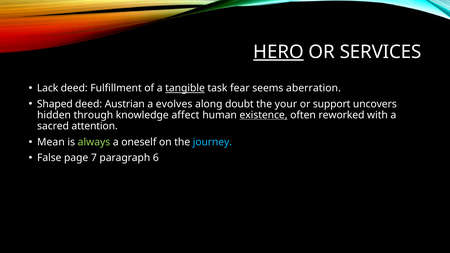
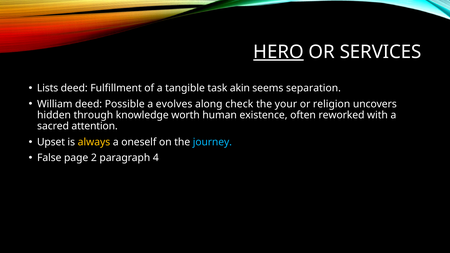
Lack: Lack -> Lists (48, 88)
tangible underline: present -> none (185, 88)
fear: fear -> akin (240, 88)
aberration: aberration -> separation (313, 88)
Shaped: Shaped -> William (55, 104)
Austrian: Austrian -> Possible (125, 104)
doubt: doubt -> check (239, 104)
support: support -> religion (332, 104)
affect: affect -> worth (186, 115)
existence underline: present -> none (264, 115)
Mean: Mean -> Upset (51, 142)
always colour: light green -> yellow (94, 142)
7: 7 -> 2 (94, 158)
6: 6 -> 4 (156, 158)
